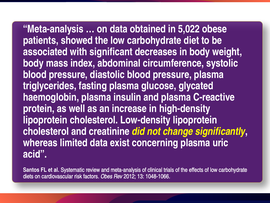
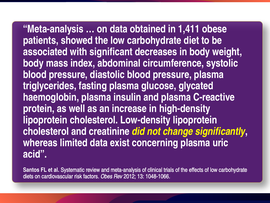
5,022: 5,022 -> 1,411 (189, 29)
